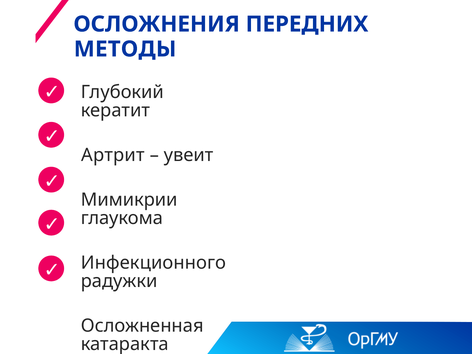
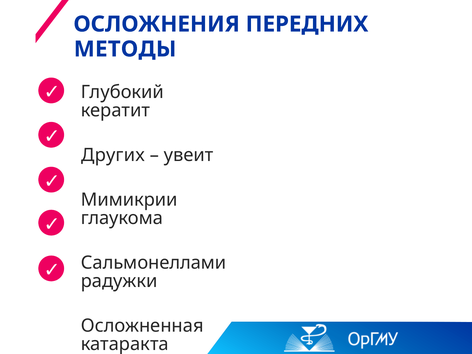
Артрит: Артрит -> Других (113, 155)
Инфекционного: Инфекционного -> Сальмонеллами (154, 263)
